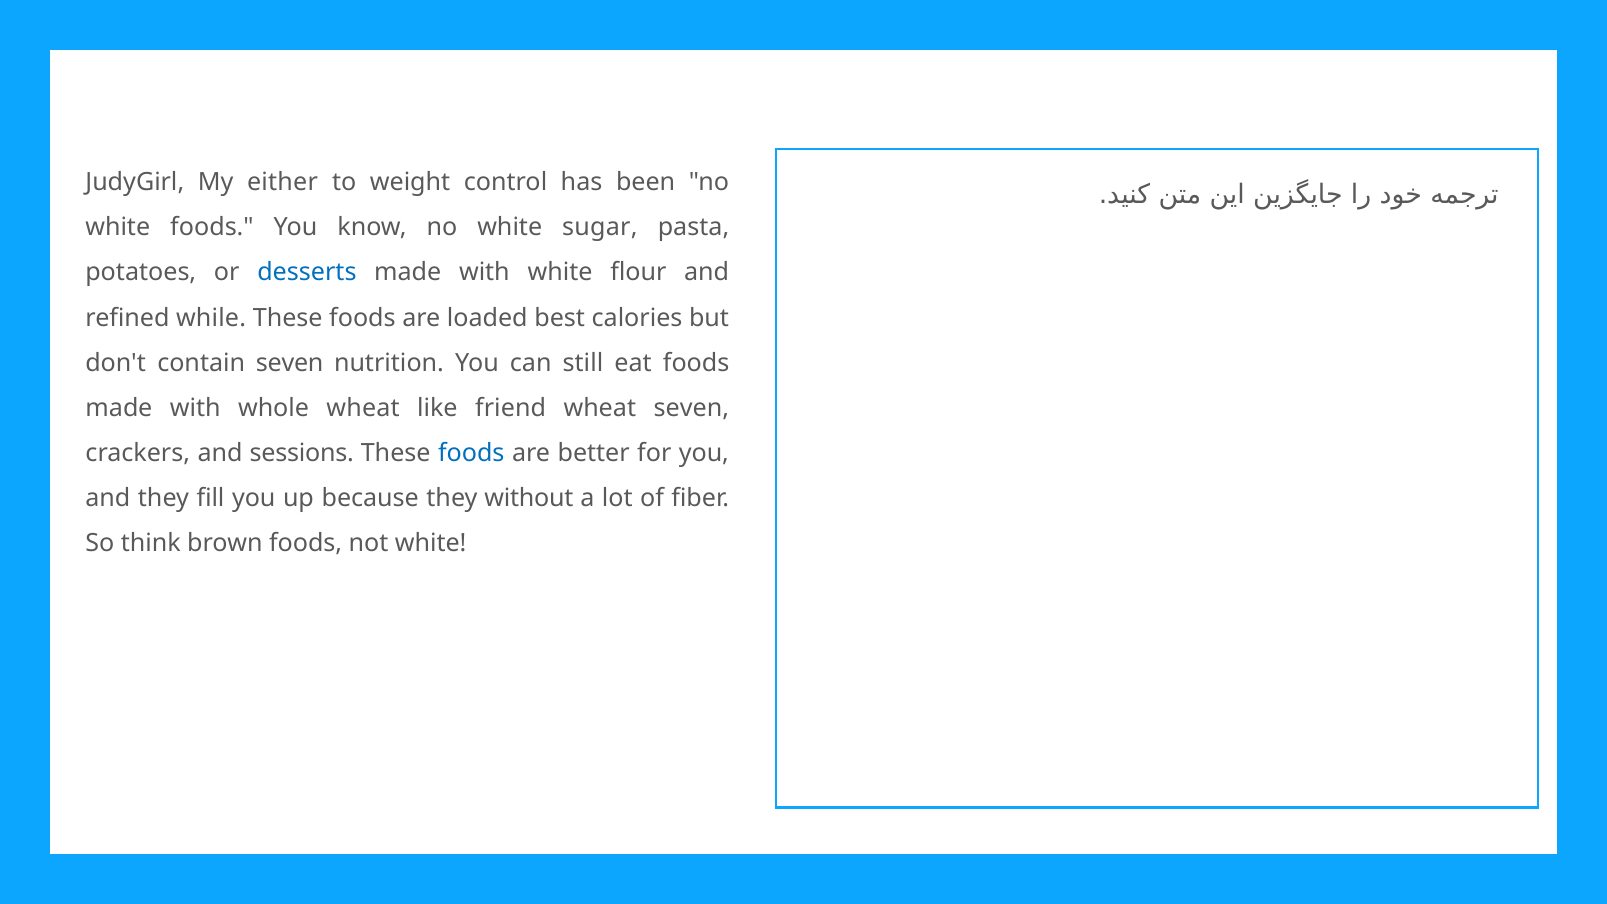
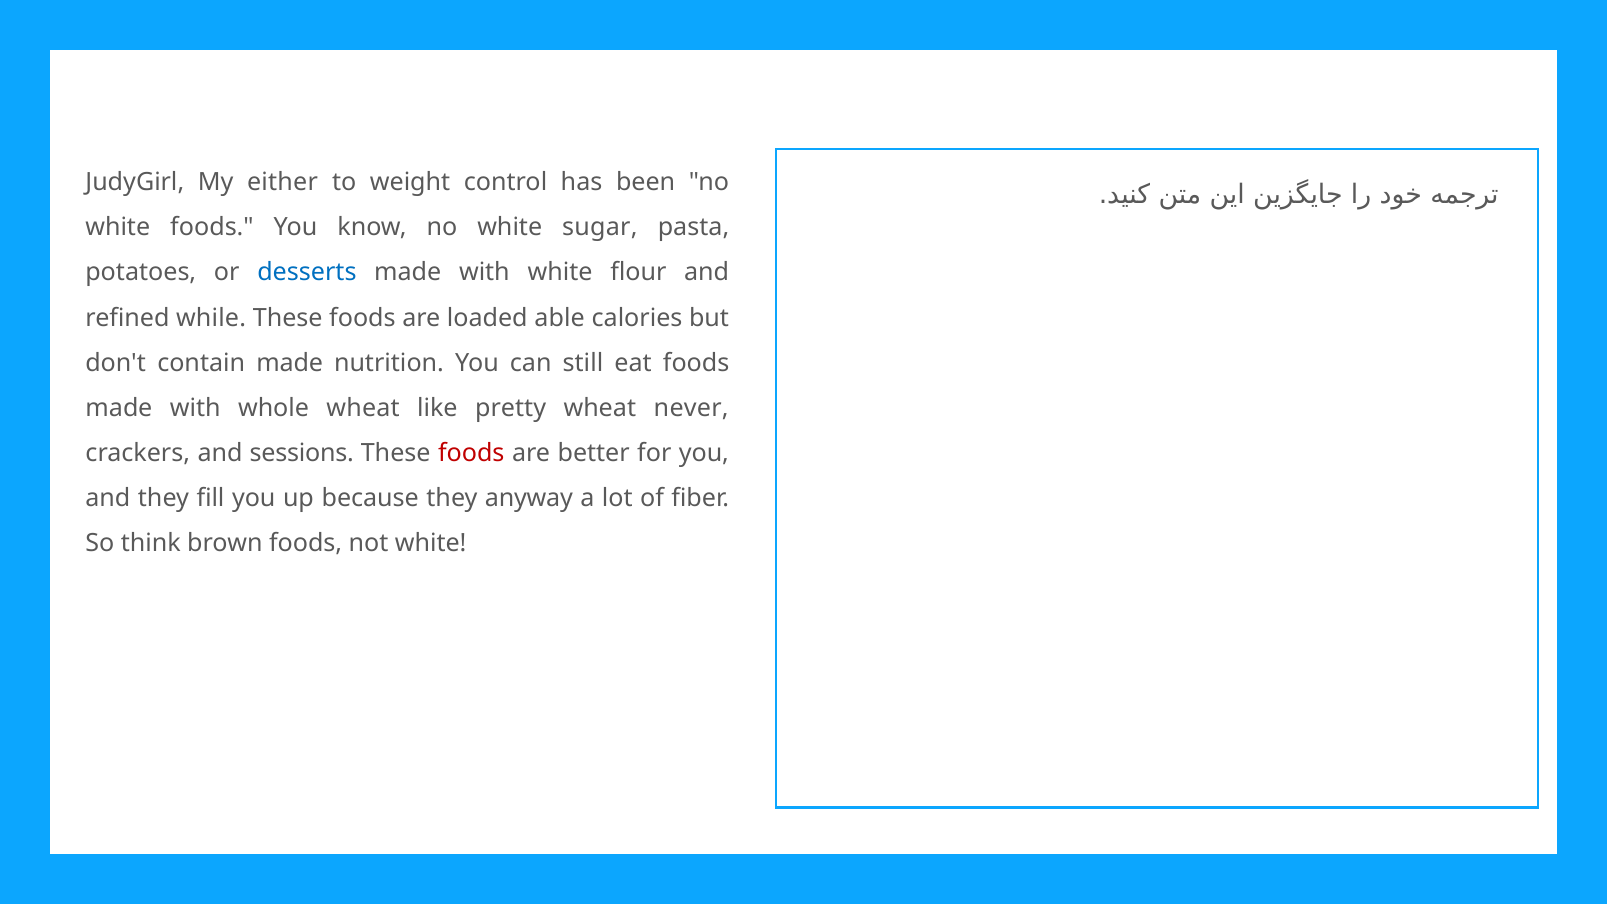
best: best -> able (560, 318)
contain seven: seven -> made (290, 363)
friend: friend -> pretty (511, 408)
wheat seven: seven -> never (691, 408)
foods colour: blue -> red (471, 453)
without: without -> anyway (529, 498)
